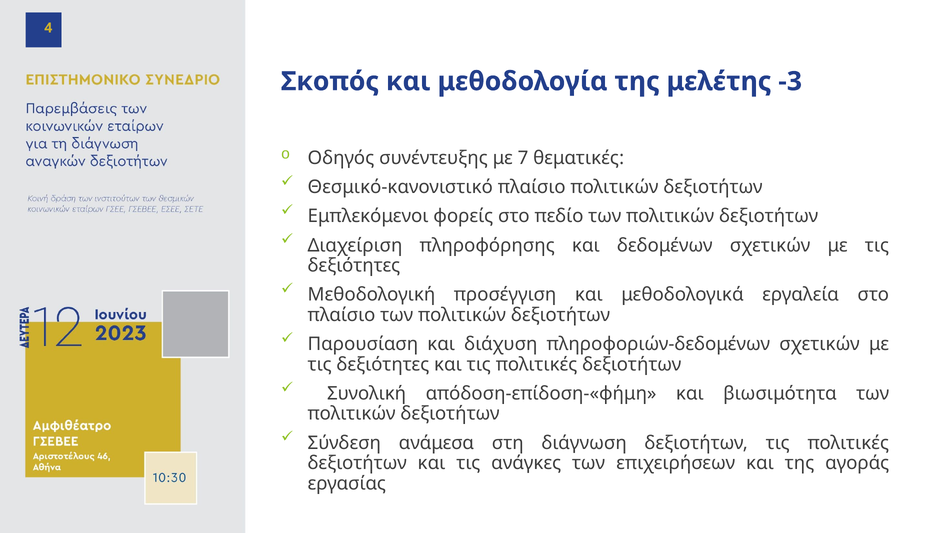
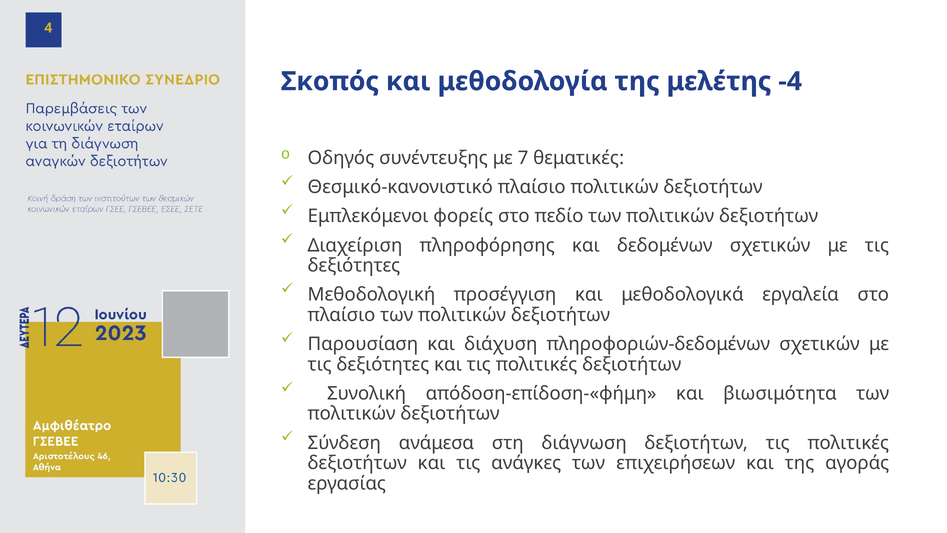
-3: -3 -> -4 (790, 81)
